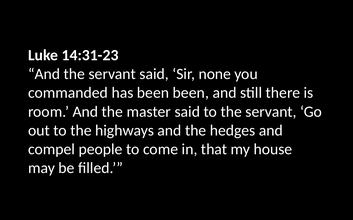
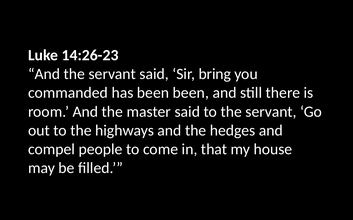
14:31-23: 14:31-23 -> 14:26-23 (90, 55)
none: none -> bring (215, 74)
